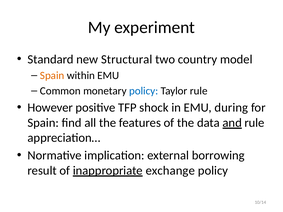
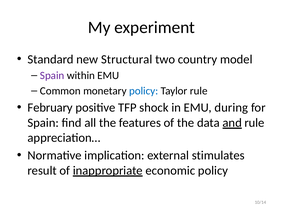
Spain colour: orange -> purple (52, 76)
However: However -> February (50, 108)
borrowing: borrowing -> stimulates (218, 156)
exchange: exchange -> economic (170, 171)
